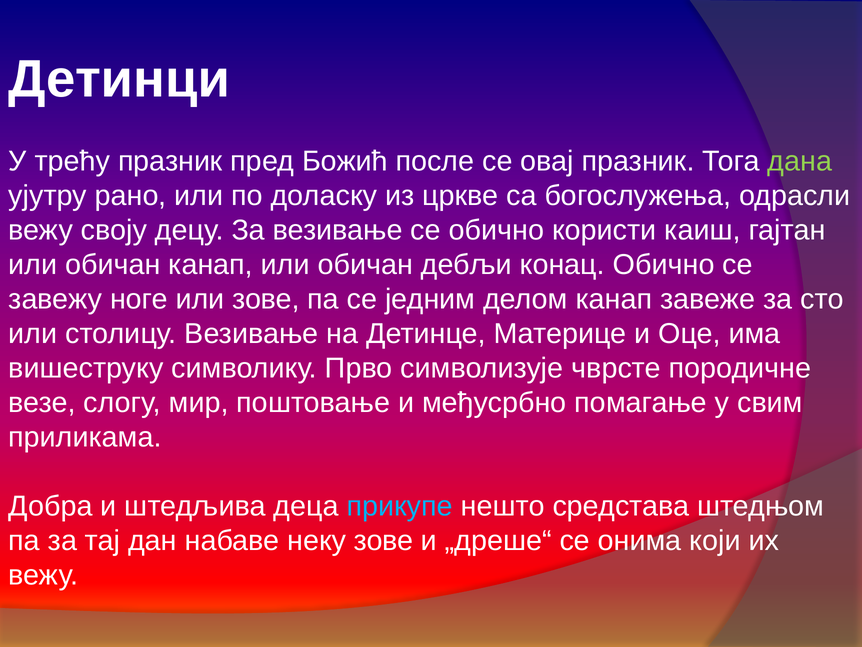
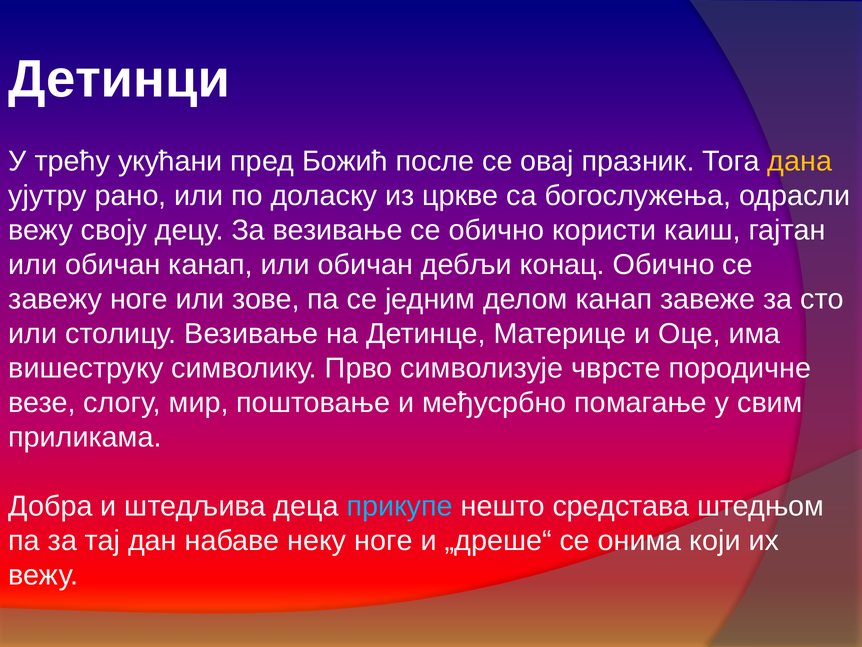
трећу празник: празник -> укућани (170, 161)
дана colour: light green -> yellow (800, 161)
неку зове: зове -> ноге (384, 540)
